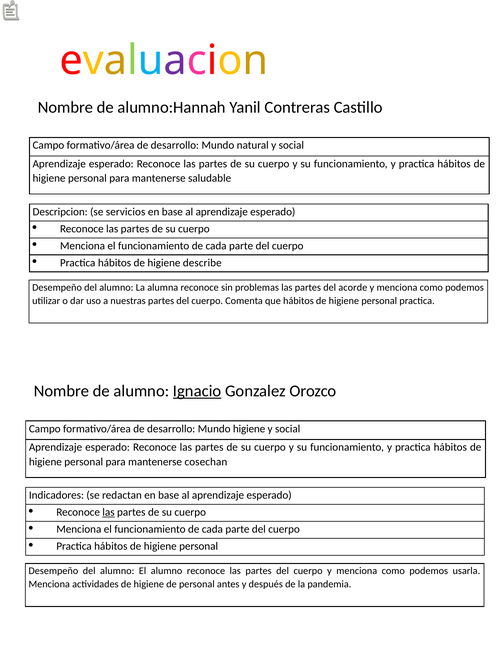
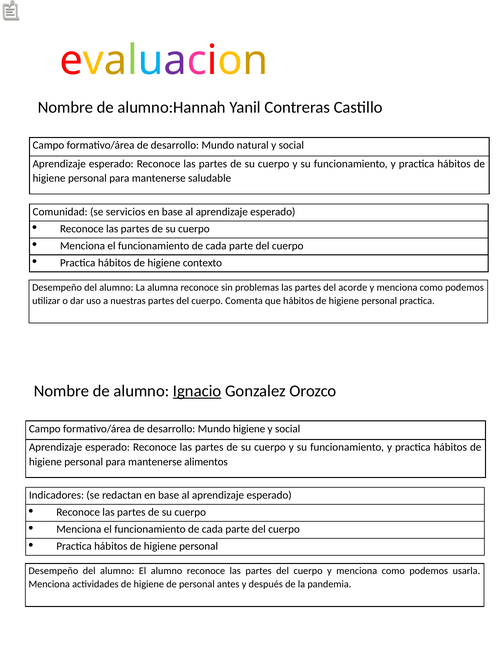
Descripcion: Descripcion -> Comunidad (60, 212)
describe: describe -> contexto (202, 262)
cosechan: cosechan -> alimentos (206, 461)
las underline: present -> none (109, 512)
